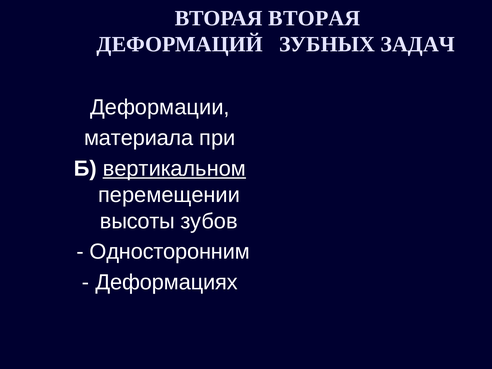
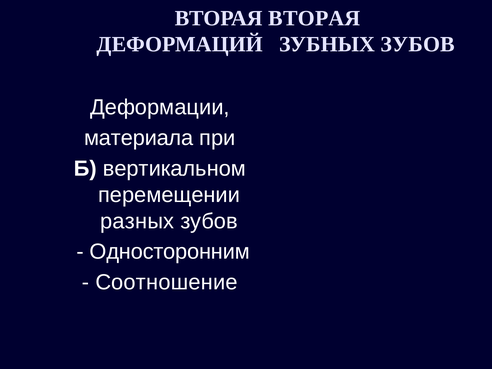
ЗУБНЫХ ЗАДАЧ: ЗАДАЧ -> ЗУБОВ (418, 44)
вертикальном underline: present -> none (174, 169)
высоты: высоты -> разных (137, 221)
Деформациях: Деформациях -> Соотношение (166, 282)
